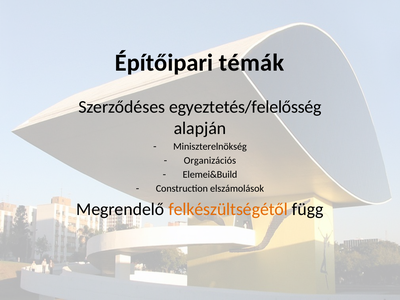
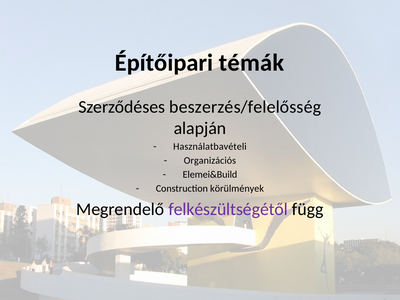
egyeztetés/felelősség: egyeztetés/felelősség -> beszerzés/felelősség (245, 107)
Miniszterelnökség: Miniszterelnökség -> Használatbavételi (210, 147)
elszámolások: elszámolások -> körülmények (237, 189)
felkészültségétől colour: orange -> purple (228, 209)
